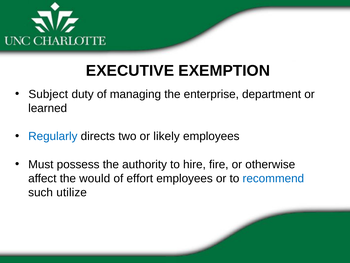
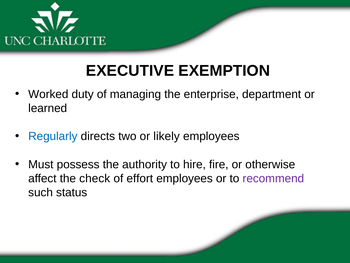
Subject: Subject -> Worked (48, 94)
would: would -> check (95, 178)
recommend colour: blue -> purple (273, 178)
utilize: utilize -> status (72, 192)
